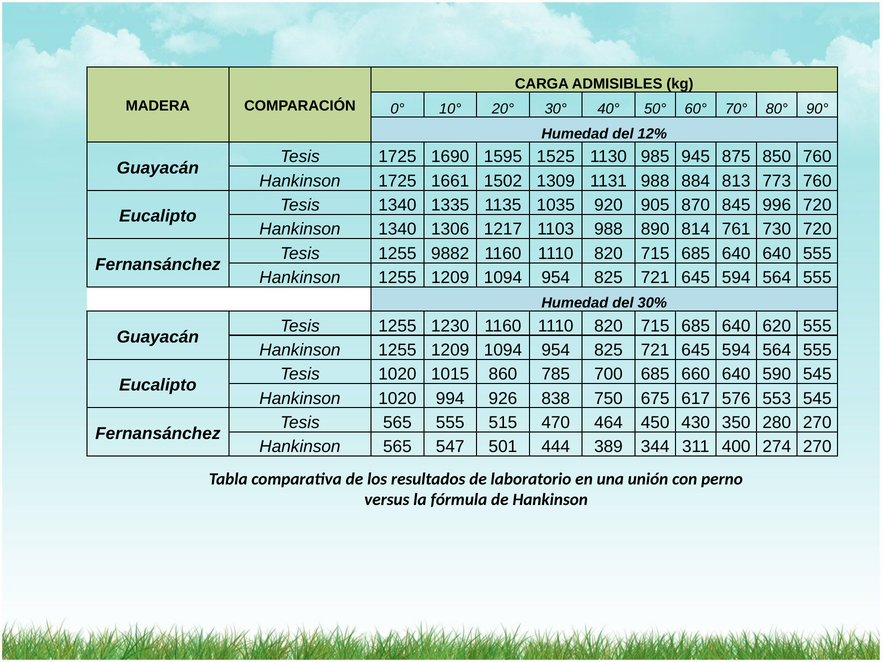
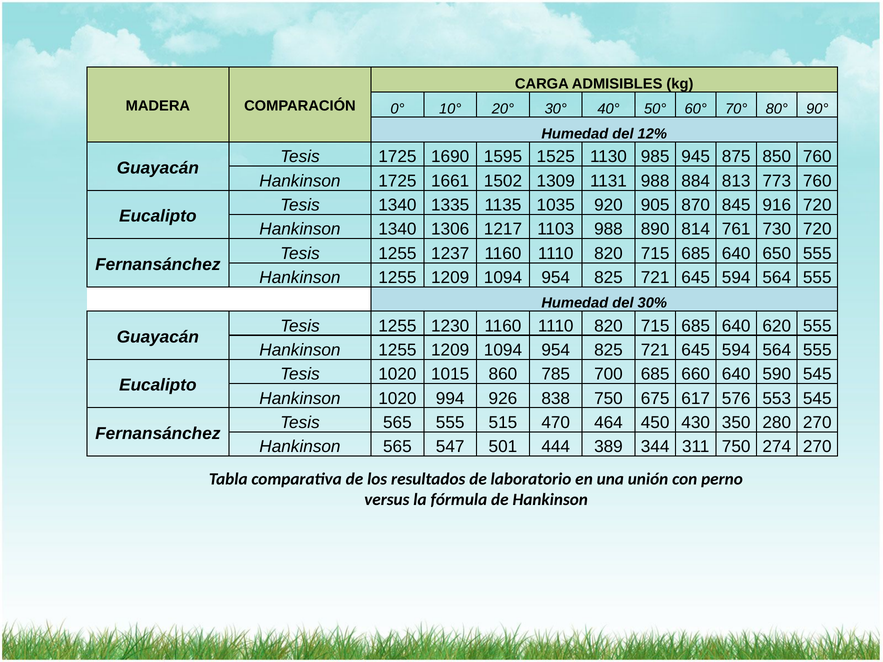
996: 996 -> 916 (777, 205)
9882: 9882 -> 1237 (450, 254)
640 640: 640 -> 650 (777, 254)
311 400: 400 -> 750 (736, 447)
